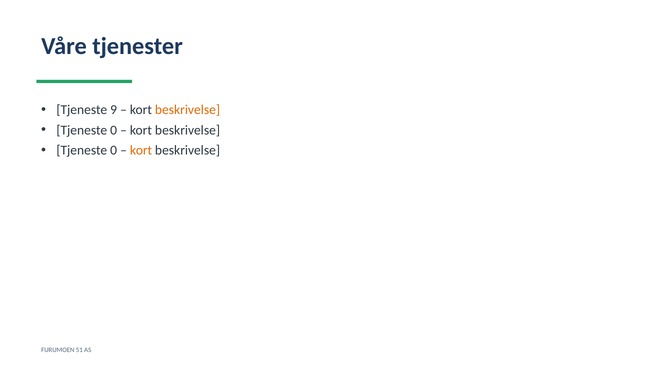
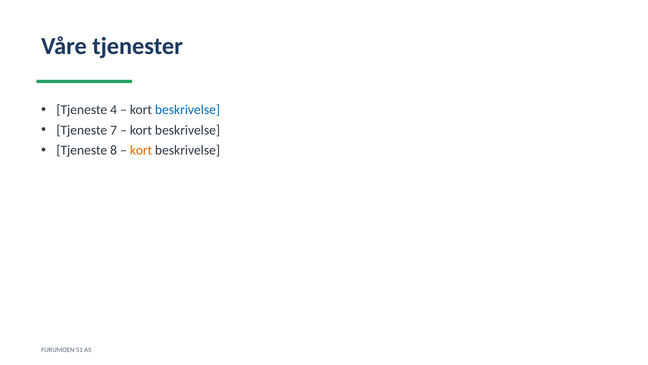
9: 9 -> 4 (114, 110)
beskrivelse colour: orange -> blue (188, 110)
0: 0 -> 7 (114, 130)
0: 0 -> 8 (114, 150)
